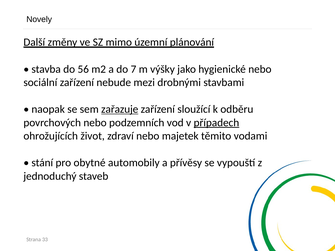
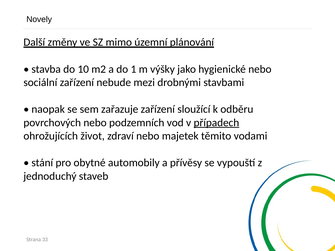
56: 56 -> 10 (83, 69)
7: 7 -> 1 (133, 69)
zařazuje underline: present -> none (120, 109)
